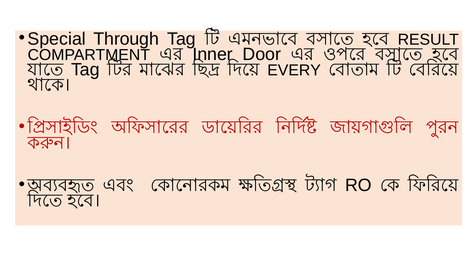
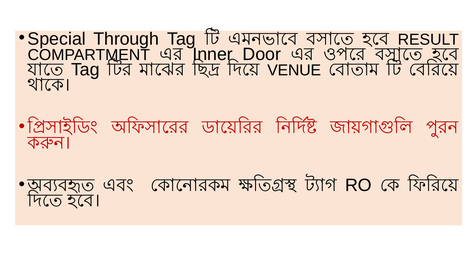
EVERY: EVERY -> VENUE (294, 70)
